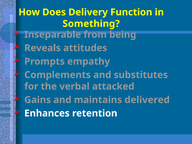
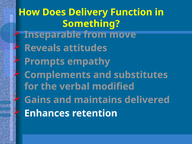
being: being -> move (123, 35)
attacked: attacked -> modified (113, 86)
